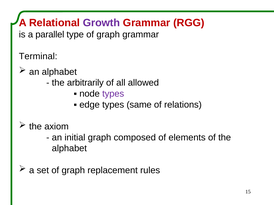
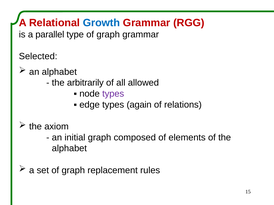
Growth colour: purple -> blue (101, 23)
Terminal: Terminal -> Selected (38, 56)
same: same -> again (139, 105)
